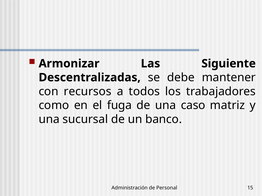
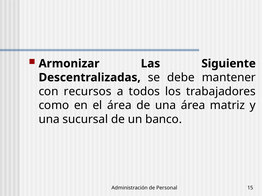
el fuga: fuga -> área (119, 106)
una caso: caso -> área (193, 106)
